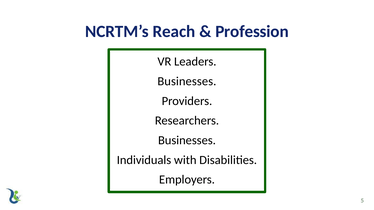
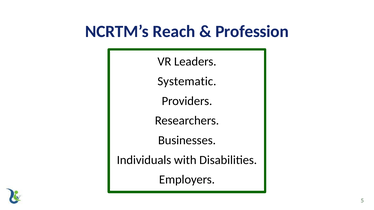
Businesses: Businesses -> Systematic (187, 81)
